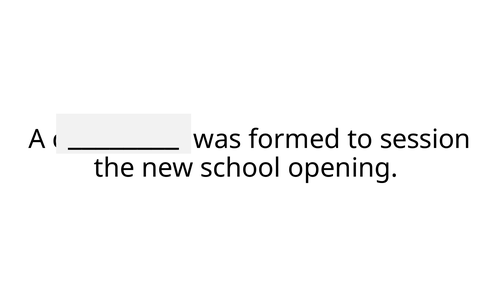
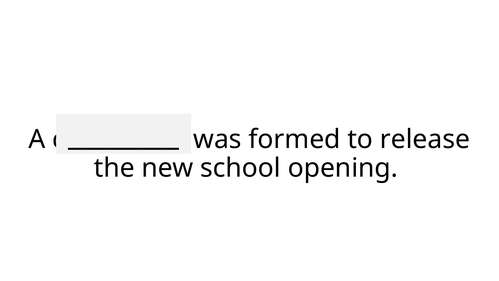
session: session -> release (425, 139)
